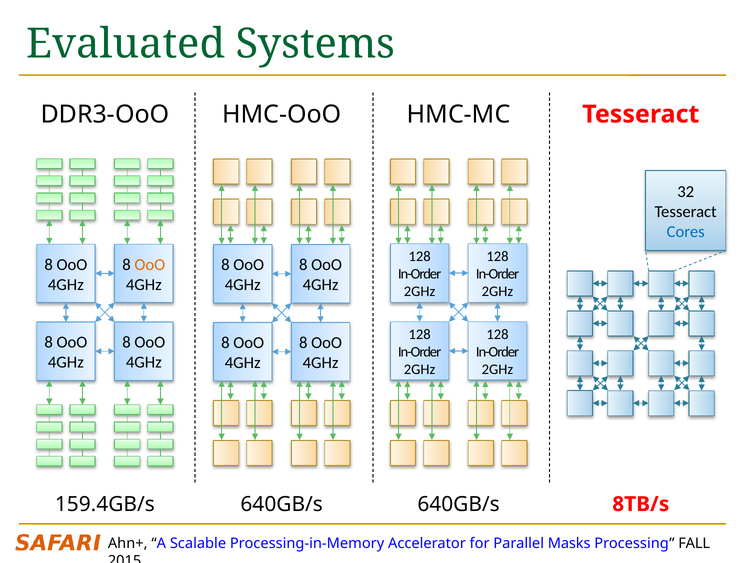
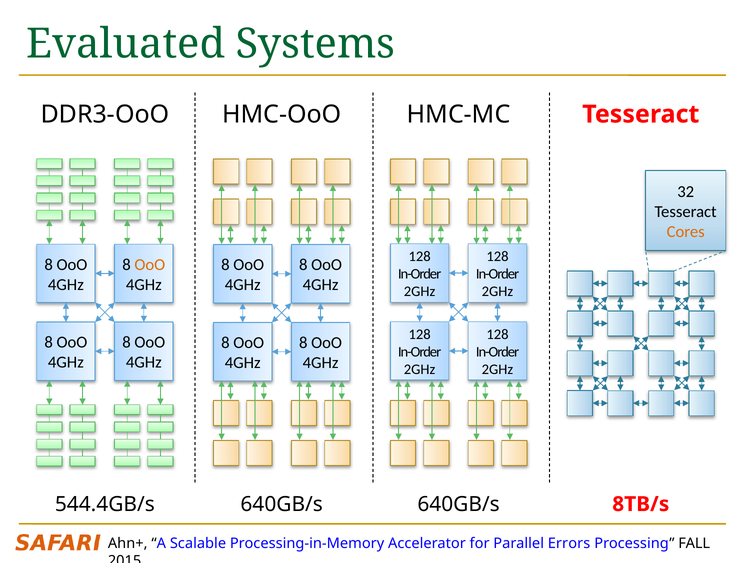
Cores colour: blue -> orange (686, 232)
159.4GB/s: 159.4GB/s -> 544.4GB/s (105, 504)
Masks: Masks -> Errors (569, 543)
